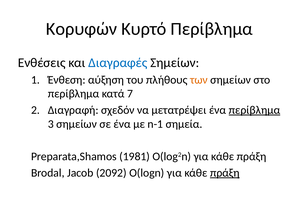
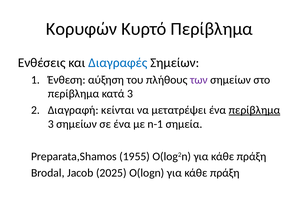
των colour: orange -> purple (199, 80)
κατά 7: 7 -> 3 (130, 94)
σχεδόν: σχεδόν -> κείνται (118, 110)
1981: 1981 -> 1955 (135, 157)
2092: 2092 -> 2025 (111, 173)
πράξη underline: present -> none (225, 173)
